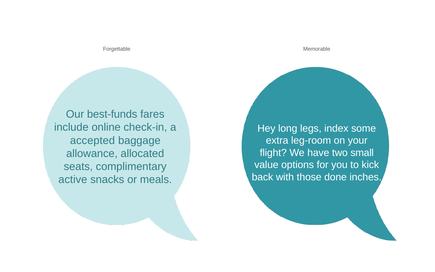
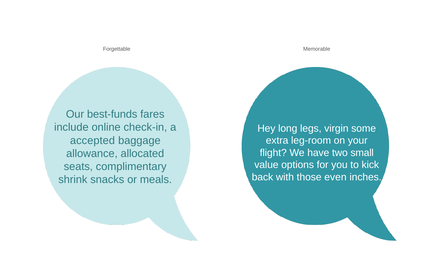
index: index -> virgin (336, 128)
done: done -> even (335, 177)
active: active -> shrink (73, 180)
